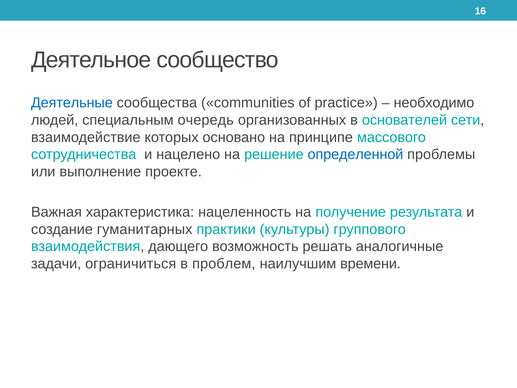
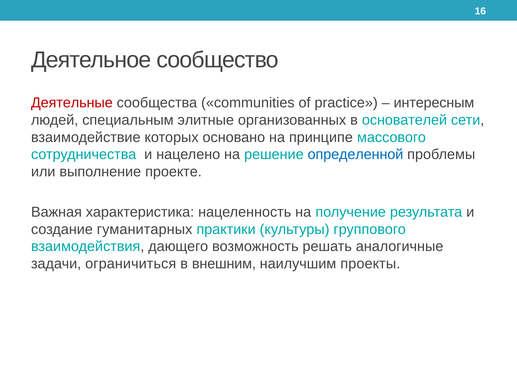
Деятельные colour: blue -> red (72, 103)
необходимо: необходимо -> интересным (434, 103)
очередь: очередь -> элитные (206, 120)
проблем: проблем -> внешним (224, 264)
времени: времени -> проекты (370, 264)
